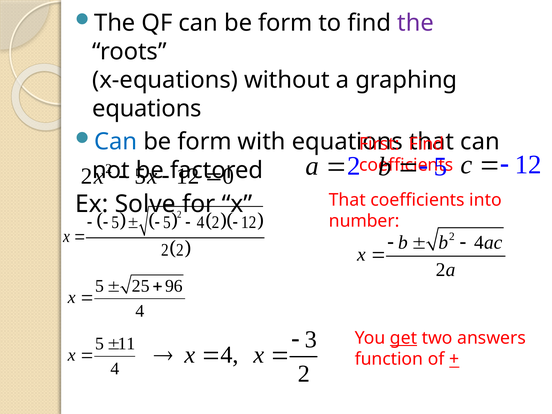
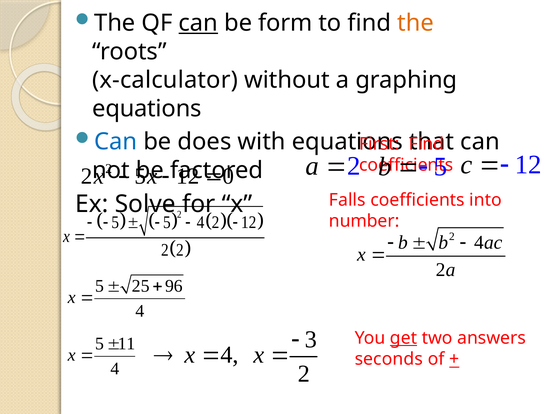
can underline: none -> present (198, 23)
the colour: purple -> orange (416, 23)
x-equations: x-equations -> x-calculator (165, 80)
form: form -> does (204, 142)
That: That -> Falls (347, 200)
function: function -> seconds (389, 359)
